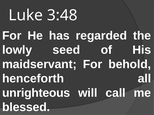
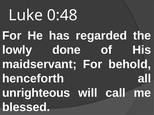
3:48: 3:48 -> 0:48 (62, 15)
seed: seed -> done (66, 50)
